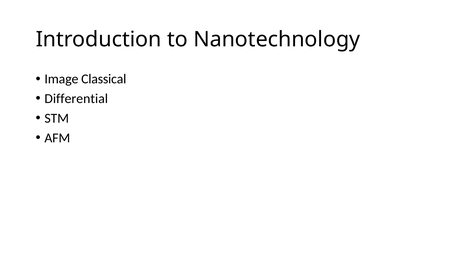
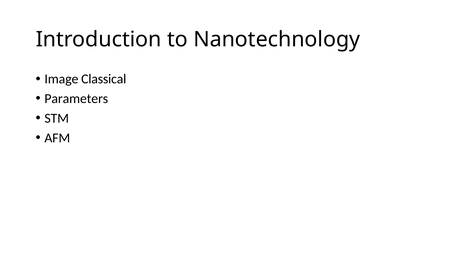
Differential: Differential -> Parameters (76, 99)
